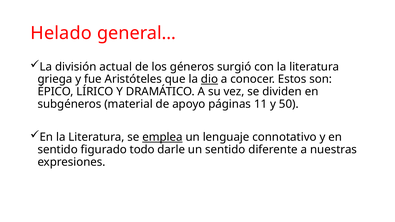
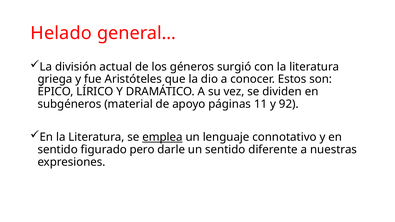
dio underline: present -> none (209, 79)
50: 50 -> 92 (289, 104)
todo: todo -> pero (142, 150)
